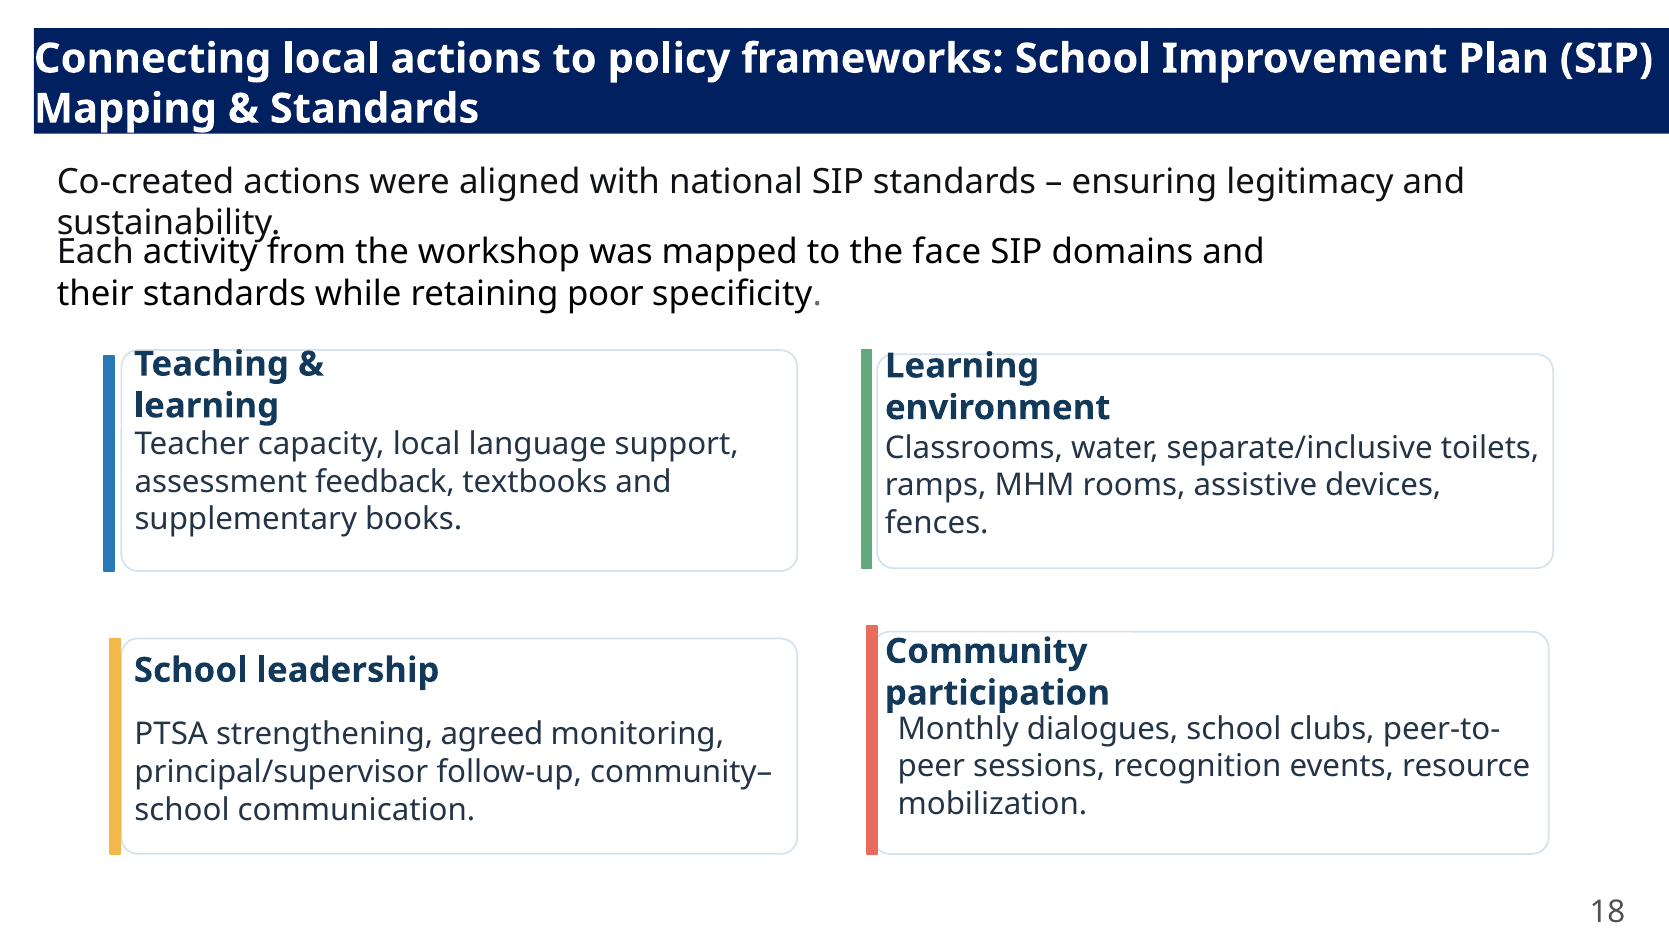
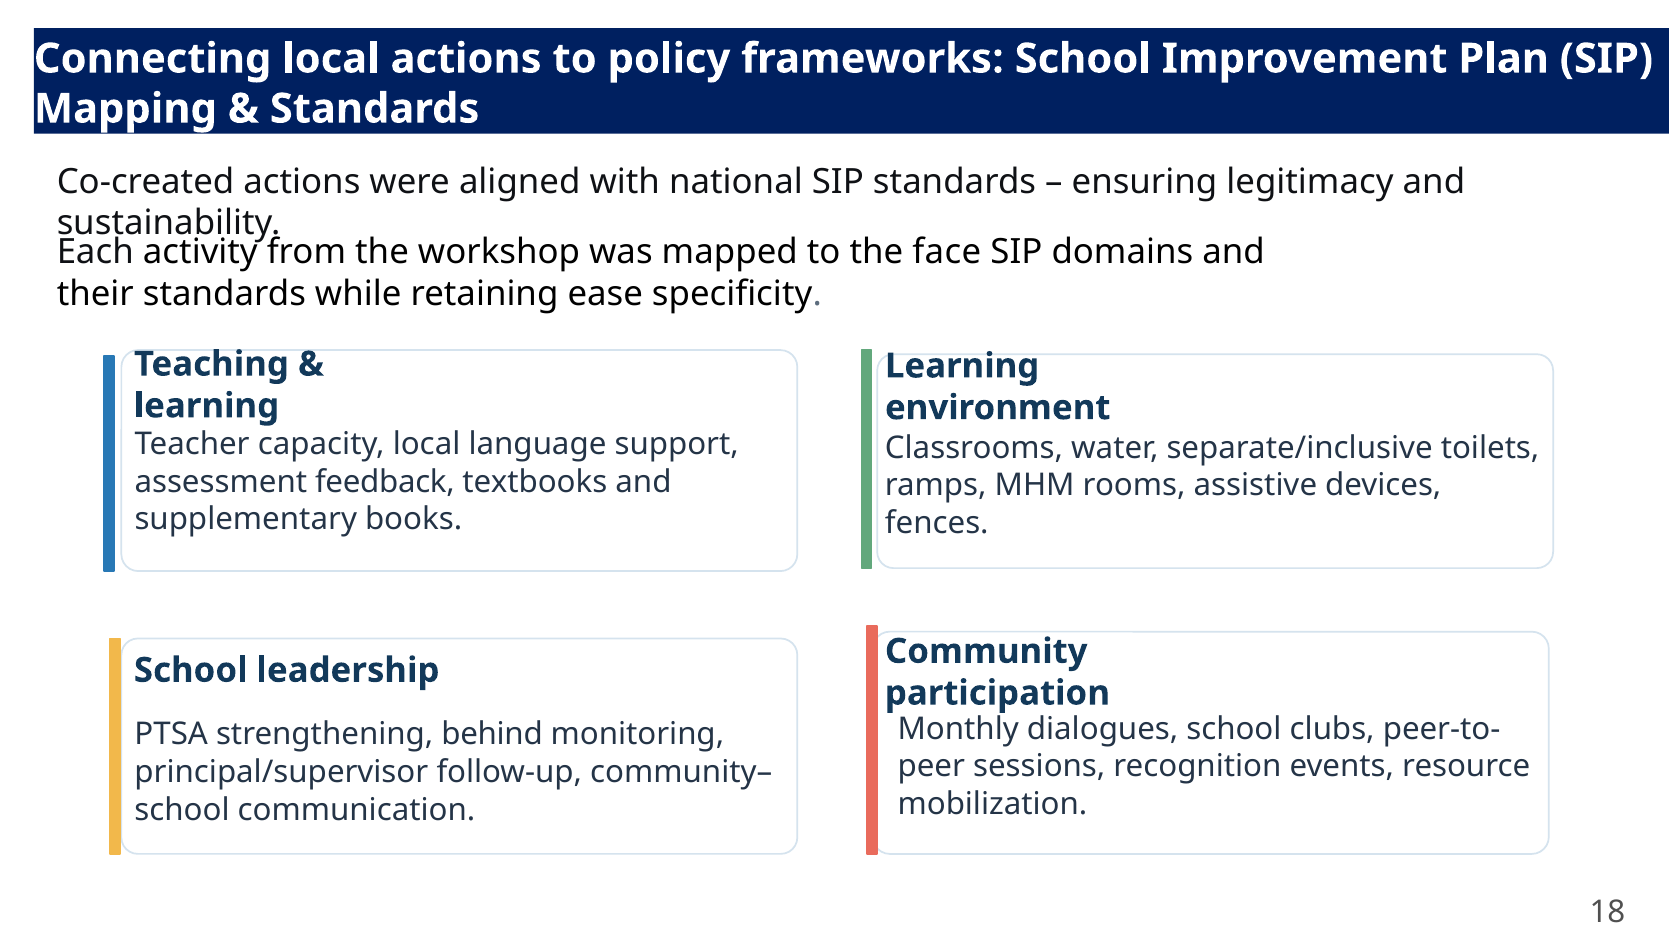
poor: poor -> ease (605, 294)
agreed: agreed -> behind (492, 734)
